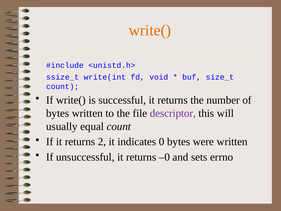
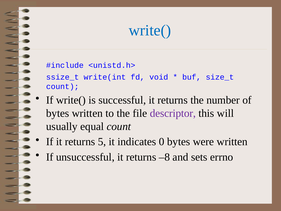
write( colour: orange -> blue (150, 30)
2: 2 -> 5 (102, 142)
–0: –0 -> –8 (164, 157)
